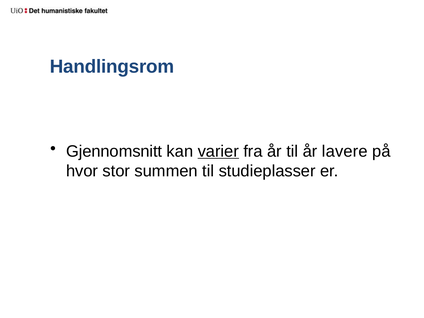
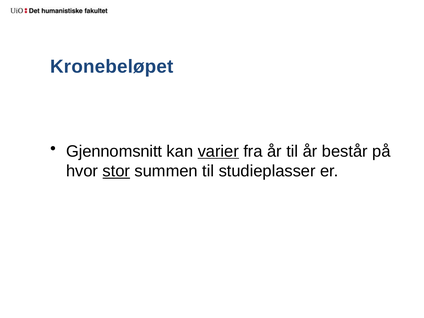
Handlingsrom: Handlingsrom -> Kronebeløpet (112, 67)
lavere: lavere -> består (345, 151)
stor underline: none -> present (116, 171)
